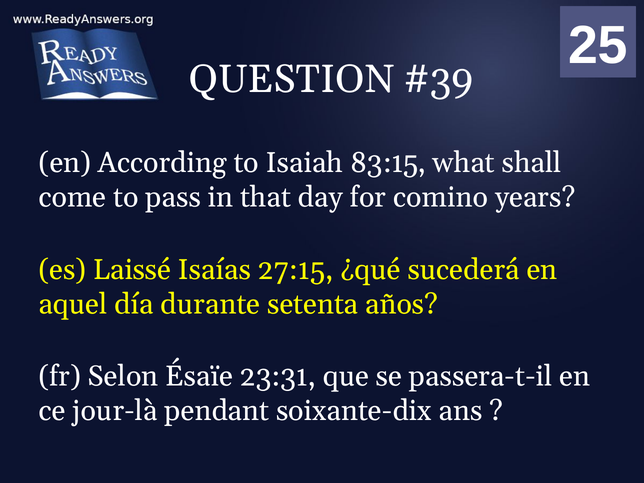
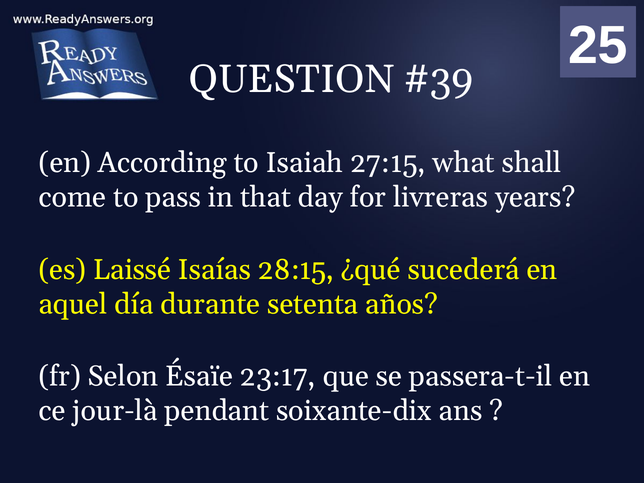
83:15: 83:15 -> 27:15 (388, 163)
comino: comino -> livreras (441, 197)
27:15: 27:15 -> 28:15 (296, 270)
23:31: 23:31 -> 23:17 (278, 377)
